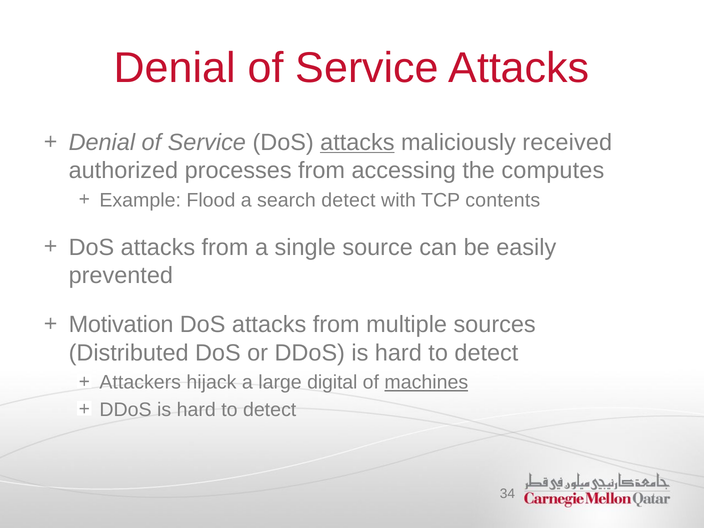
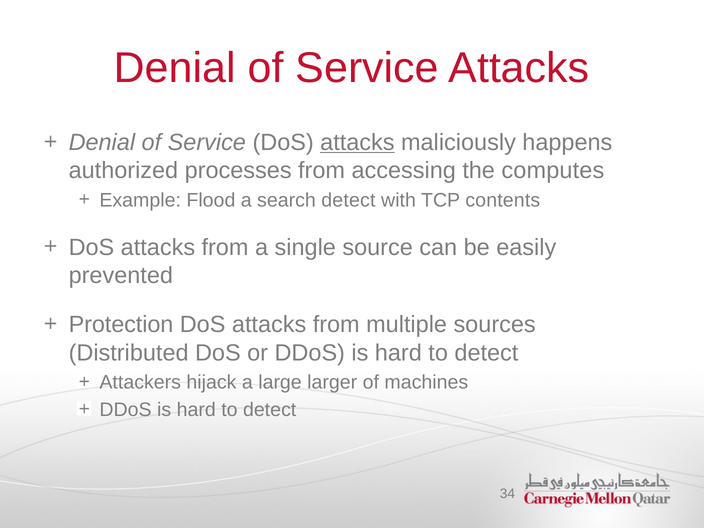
received: received -> happens (567, 142)
Motivation: Motivation -> Protection (121, 325)
digital: digital -> larger (332, 382)
machines underline: present -> none (426, 382)
